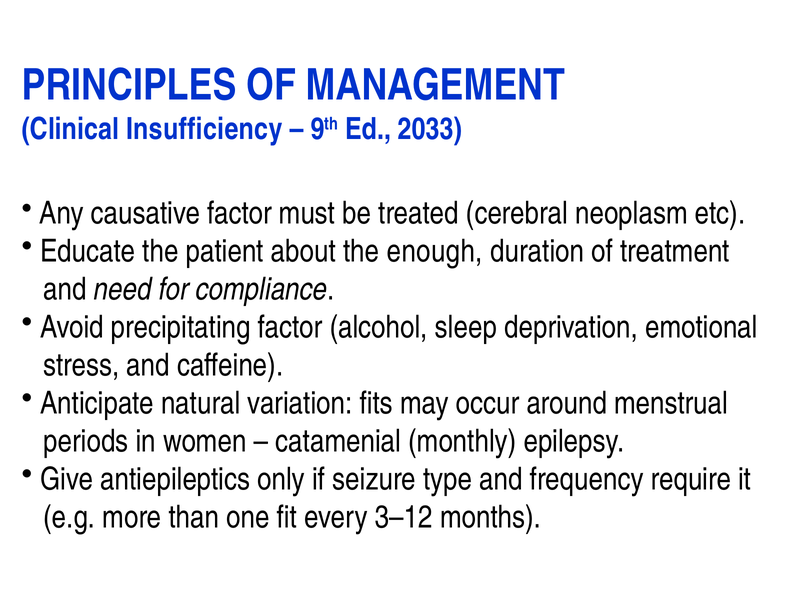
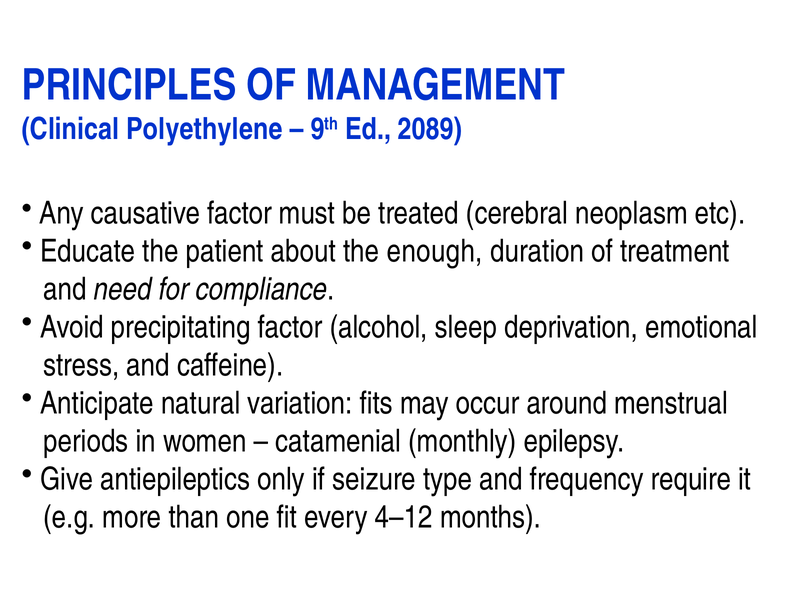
Insufficiency: Insufficiency -> Polyethylene (204, 129)
2033: 2033 -> 2089 (430, 129)
3–12: 3–12 -> 4–12 (404, 518)
